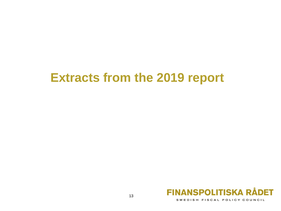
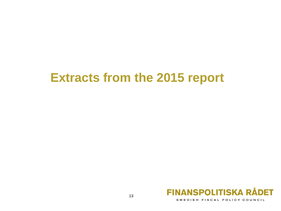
2019: 2019 -> 2015 (171, 78)
